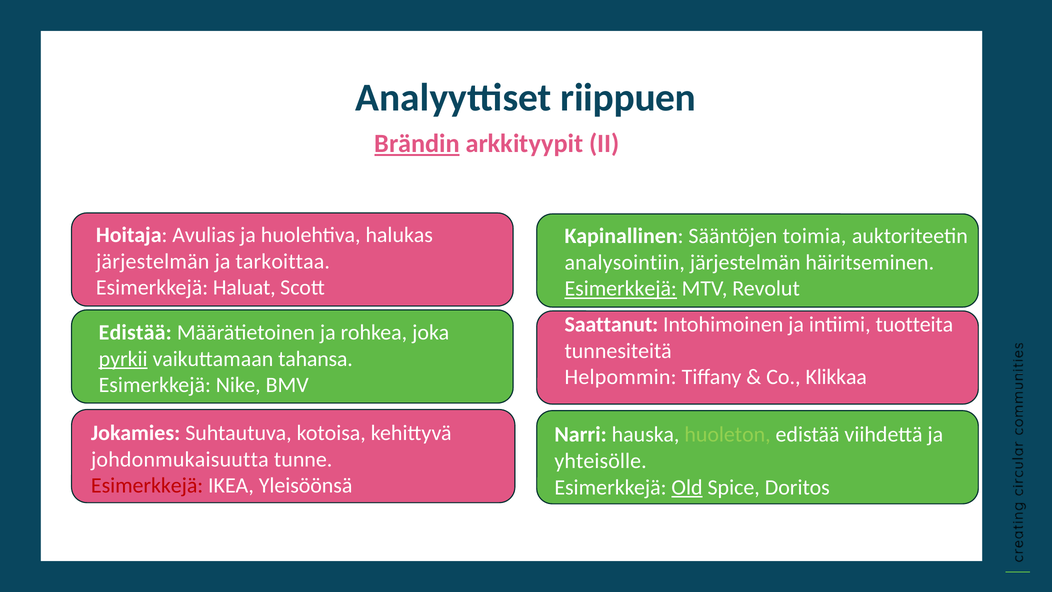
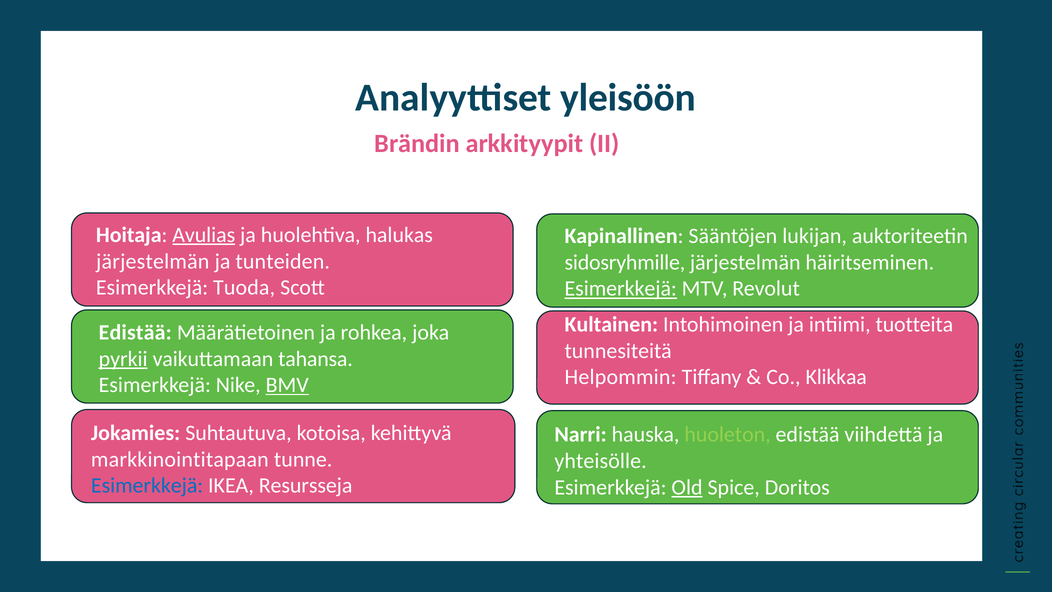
riippuen: riippuen -> yleisöön (628, 98)
Brändin underline: present -> none (417, 144)
Avulias underline: none -> present (204, 235)
toimia: toimia -> lukijan (815, 236)
tarkoittaa: tarkoittaa -> tunteiden (283, 261)
analysointiin: analysointiin -> sidosryhmille (625, 262)
Haluat: Haluat -> Tuoda (244, 287)
Saattanut: Saattanut -> Kultainen (611, 324)
BMV underline: none -> present (287, 385)
johdonmukaisuutta: johdonmukaisuutta -> markkinointitapaan (180, 459)
Esimerkkejä colour: red -> blue (147, 485)
Yleisöönsä: Yleisöönsä -> Resursseja (306, 485)
